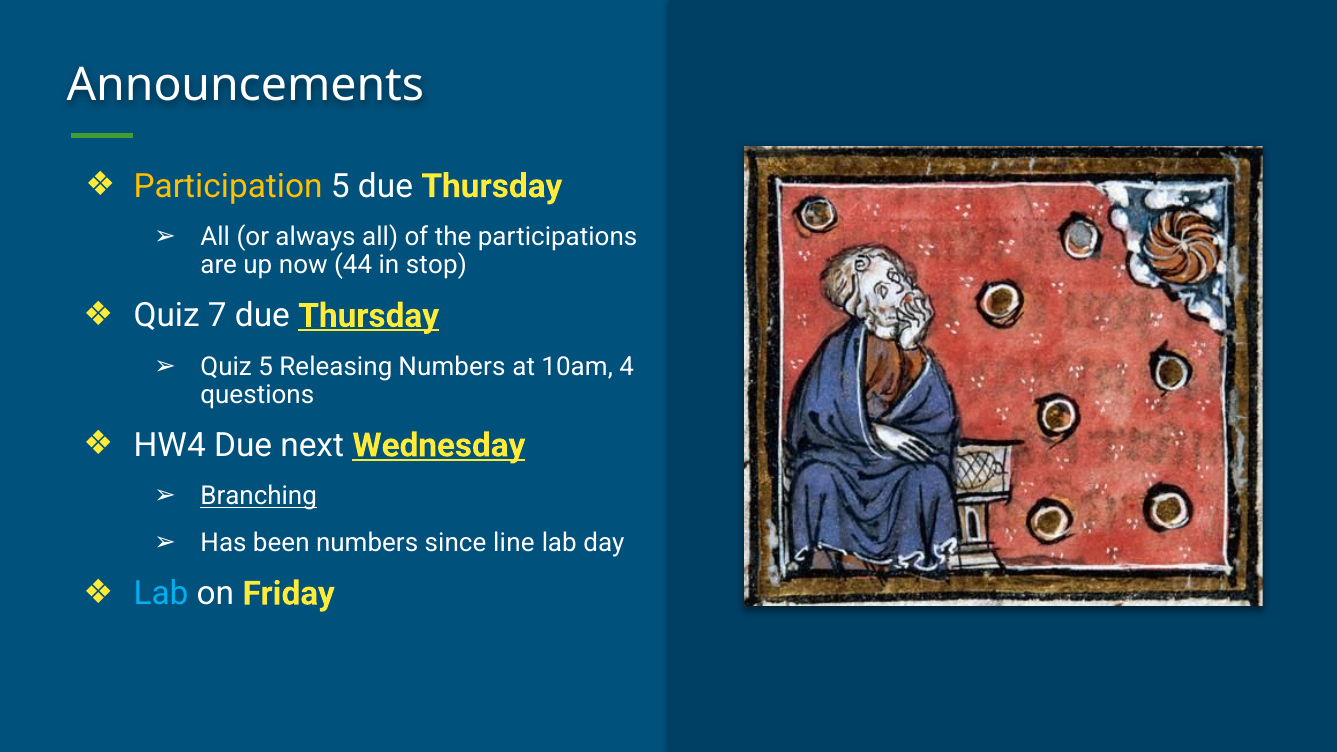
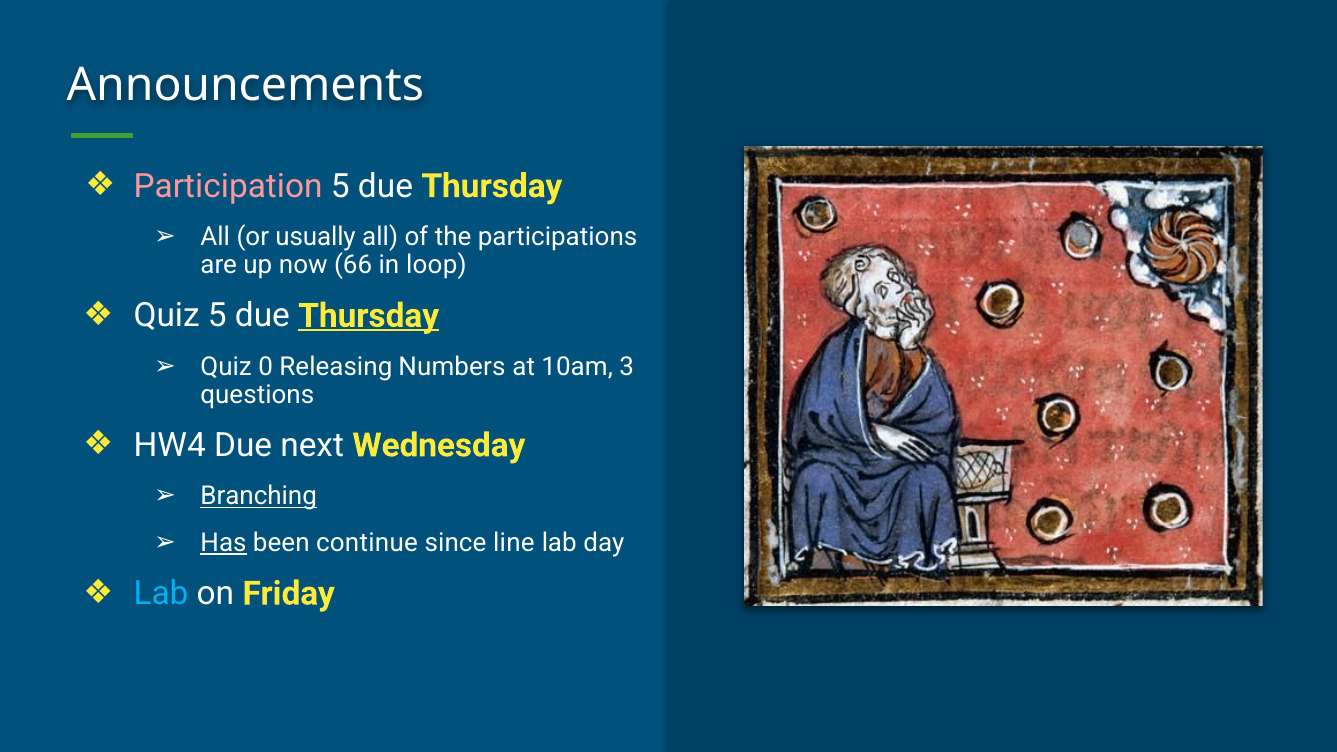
Participation colour: yellow -> pink (228, 186)
always: always -> usually (316, 237)
44: 44 -> 66 (353, 265)
stop: stop -> loop (436, 265)
Quiz 7: 7 -> 5 (217, 316)
Quiz 5: 5 -> 0 (266, 367)
4: 4 -> 3 (627, 367)
Wednesday underline: present -> none (439, 445)
Has underline: none -> present (224, 543)
been numbers: numbers -> continue (367, 543)
